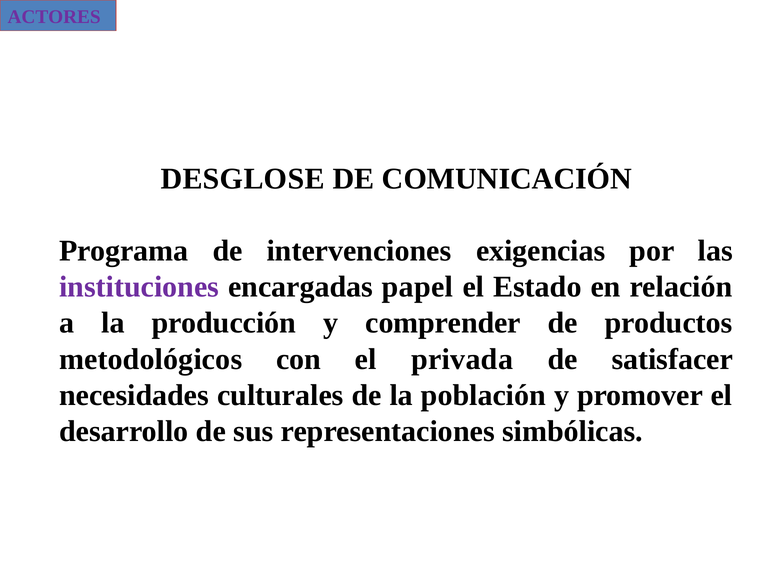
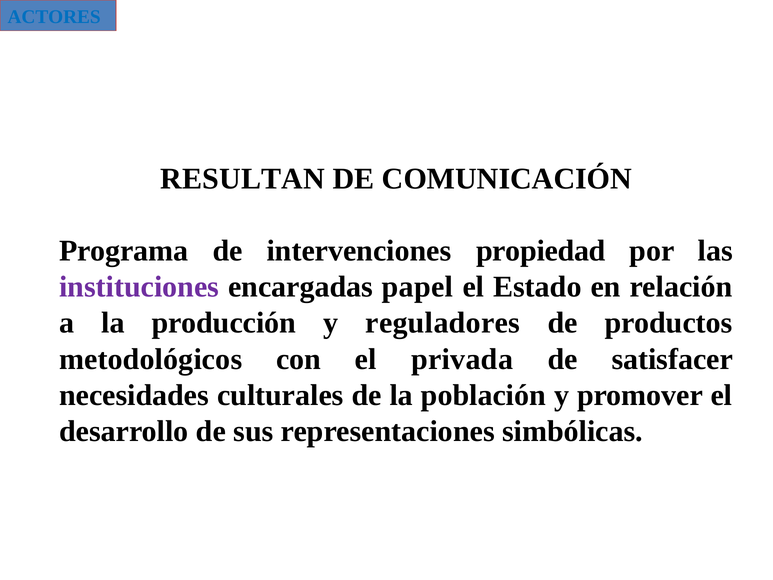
ACTORES colour: purple -> blue (54, 17)
DESGLOSE: DESGLOSE -> RESULTAN (243, 179)
exigencias: exigencias -> propiedad (541, 251)
comprender: comprender -> reguladores (443, 323)
